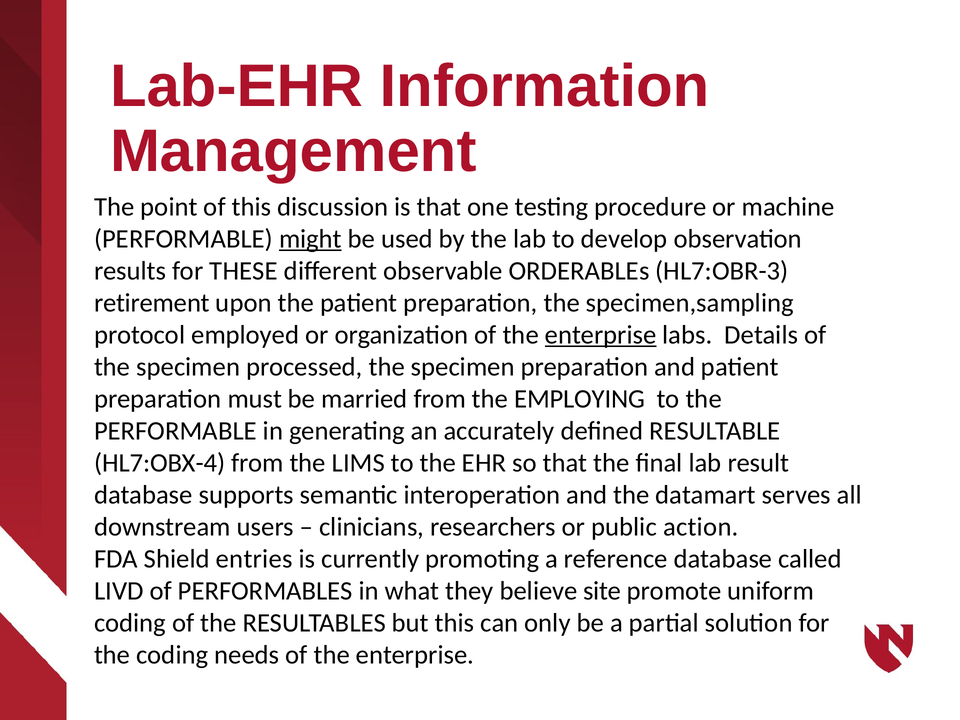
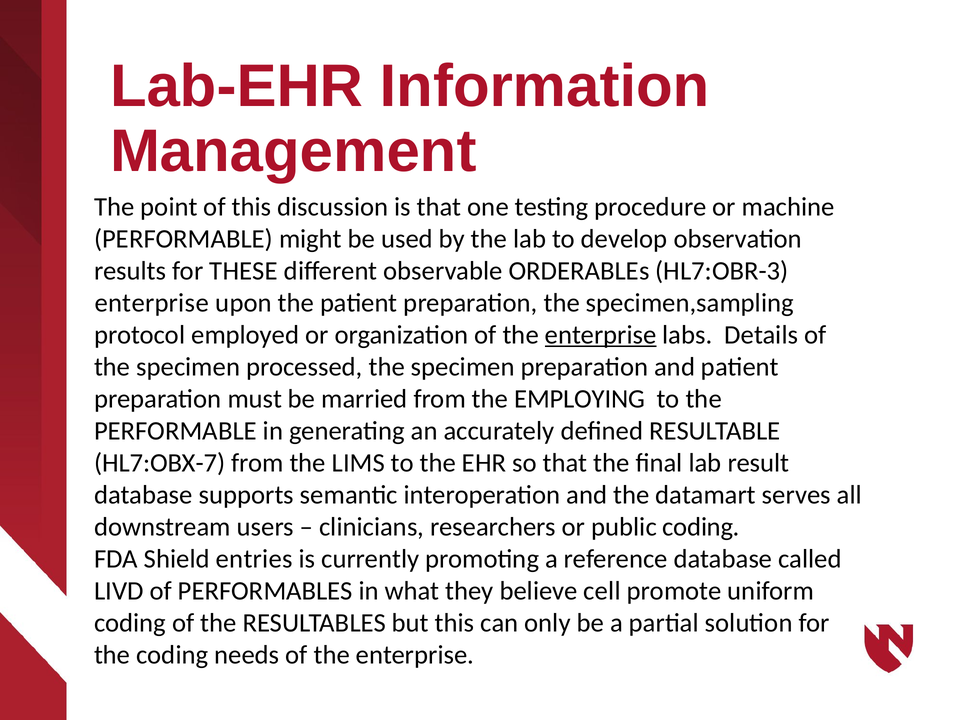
might underline: present -> none (310, 239)
retirement: retirement -> enterprise (152, 303)
HL7:OBX-4: HL7:OBX-4 -> HL7:OBX-7 (160, 463)
public action: action -> coding (701, 527)
site: site -> cell (602, 591)
